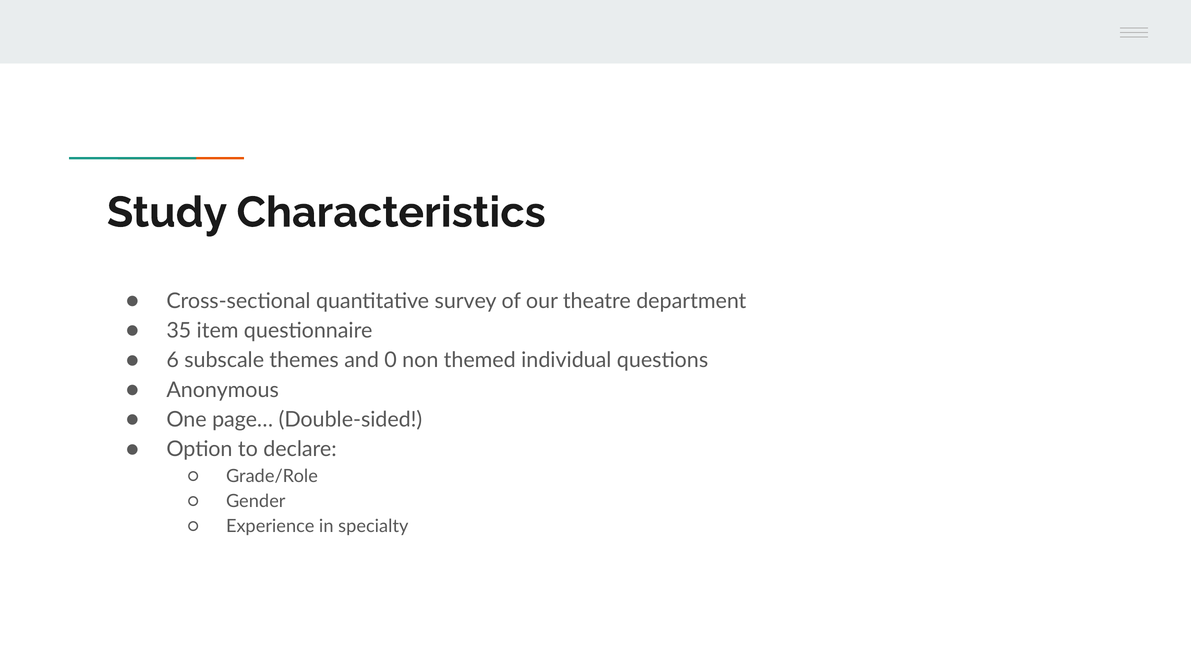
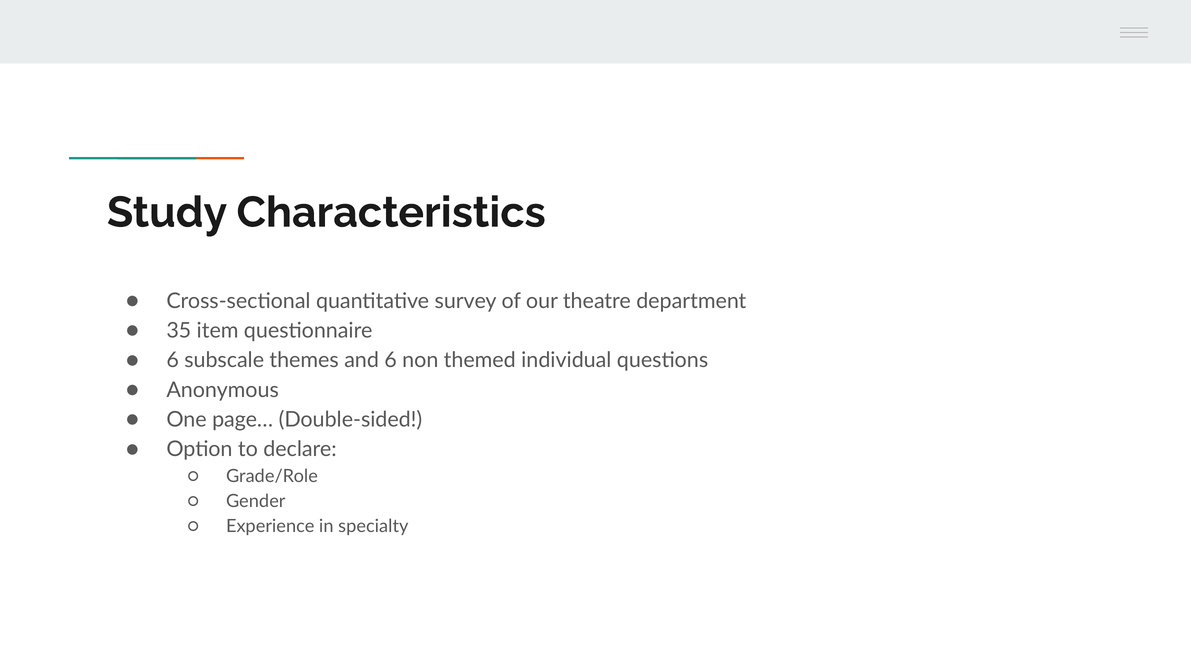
and 0: 0 -> 6 (391, 360)
